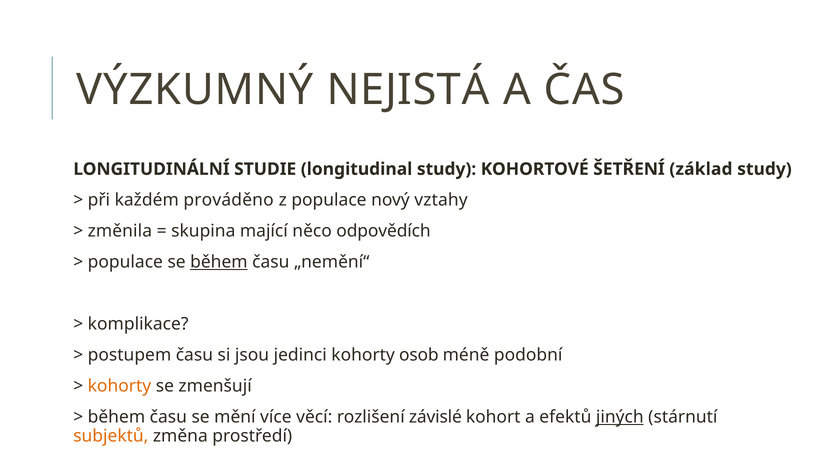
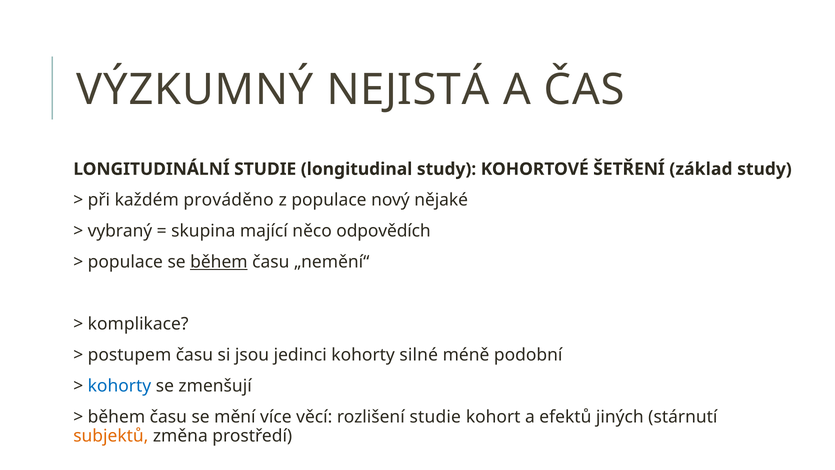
vztahy: vztahy -> nějaké (441, 200)
změnila: změnila -> vybraný (120, 231)
osob: osob -> silné (419, 355)
kohorty colour: orange -> blue (119, 386)
rozlišení závislé: závislé -> studie (435, 417)
jiných underline: present -> none (620, 417)
